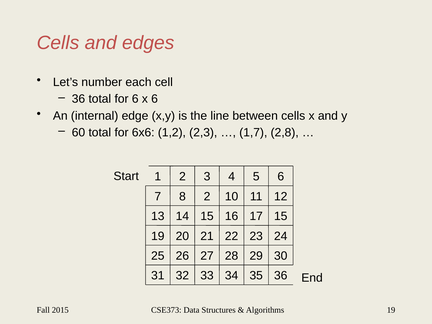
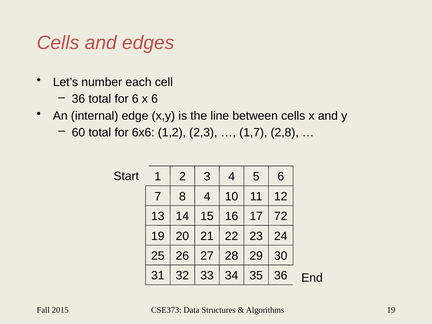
8 2: 2 -> 4 (207, 196)
17 15: 15 -> 72 (281, 216)
